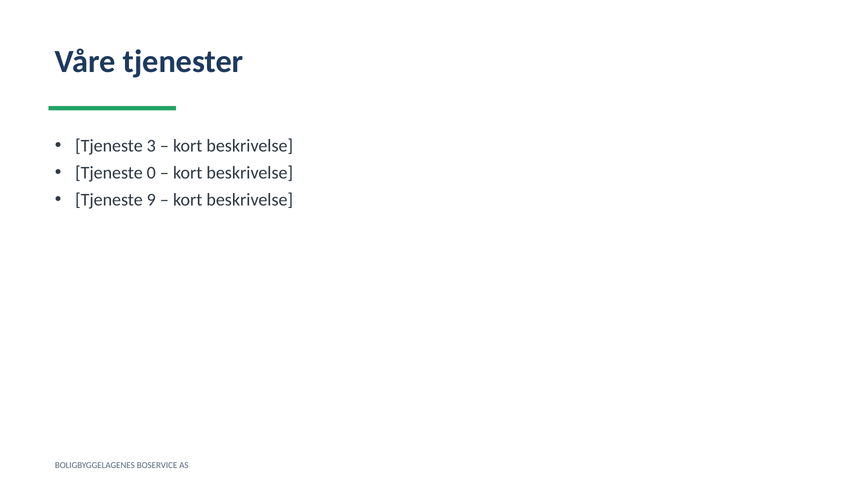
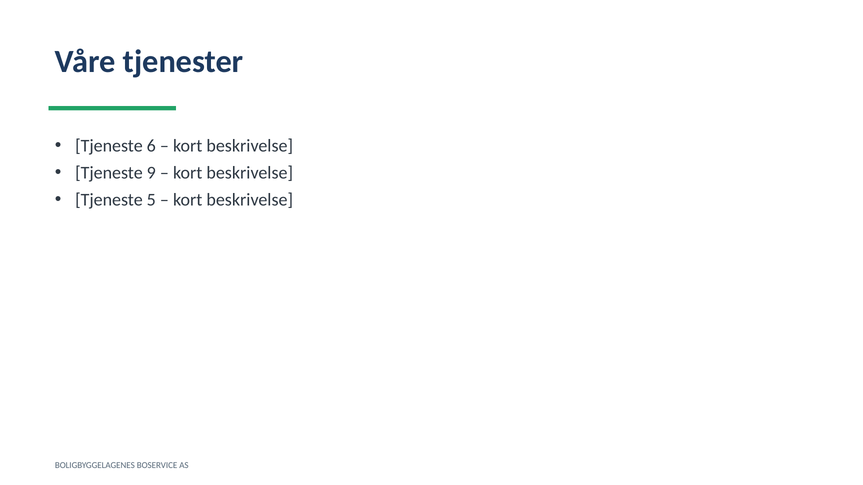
3: 3 -> 6 (151, 146)
0: 0 -> 9 (151, 173)
9: 9 -> 5 (151, 200)
